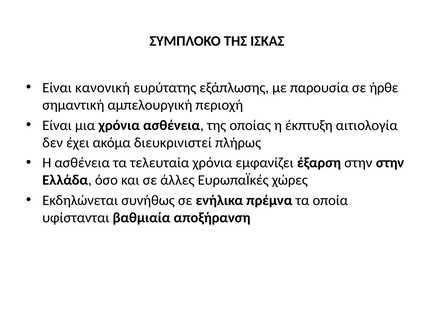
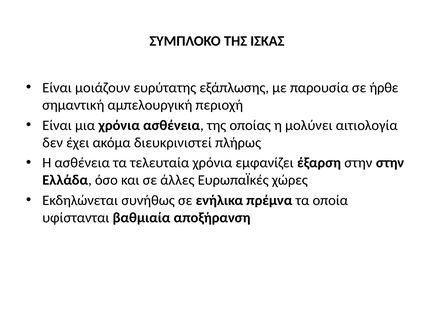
κανονική: κανονική -> μοιάζουν (103, 88)
έκπτυξη: έκπτυξη -> μολύνει (309, 125)
